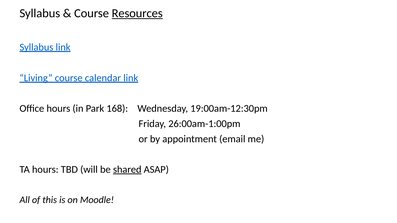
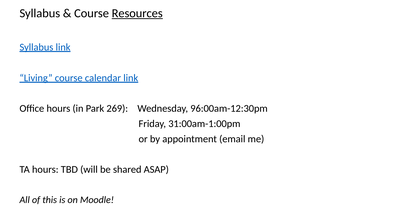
168: 168 -> 269 (117, 109)
19:00am-12:30pm: 19:00am-12:30pm -> 96:00am-12:30pm (229, 109)
26:00am-1:00pm: 26:00am-1:00pm -> 31:00am-1:00pm (204, 124)
shared underline: present -> none (127, 170)
